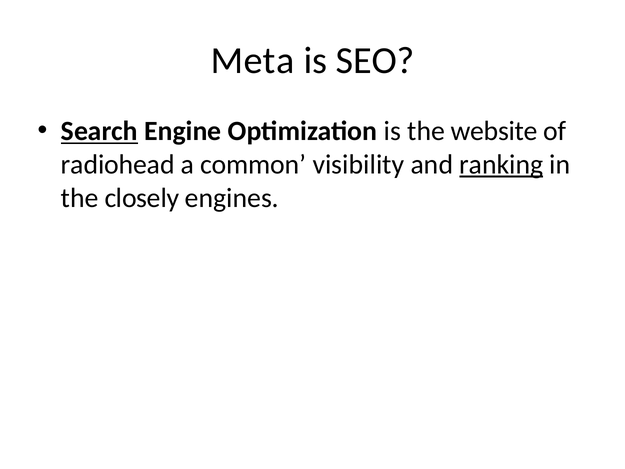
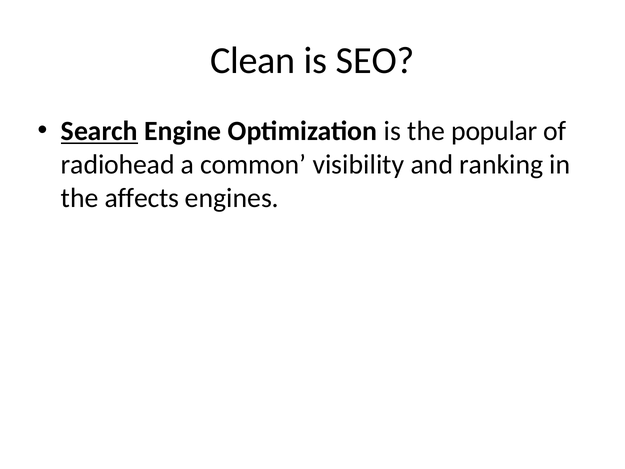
Meta: Meta -> Clean (253, 61)
website: website -> popular (494, 131)
ranking underline: present -> none (501, 164)
closely: closely -> affects (142, 198)
